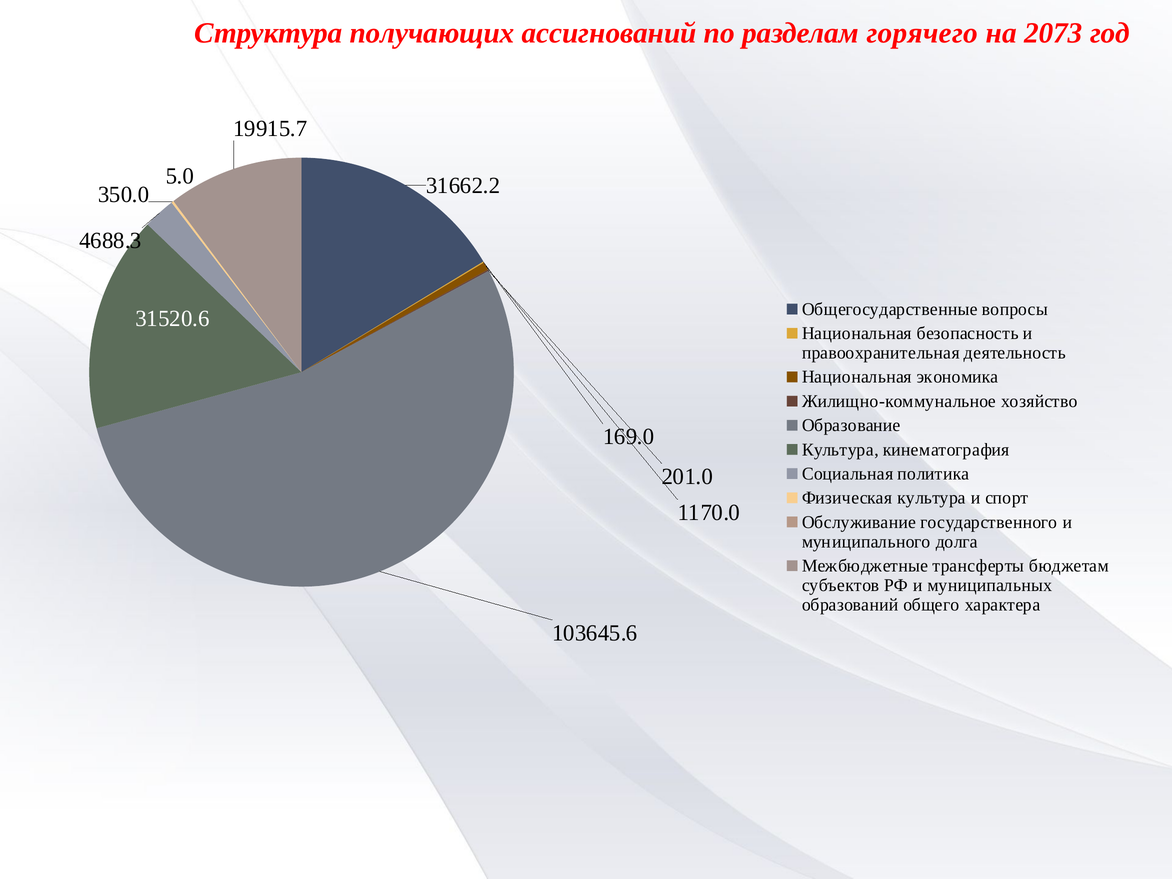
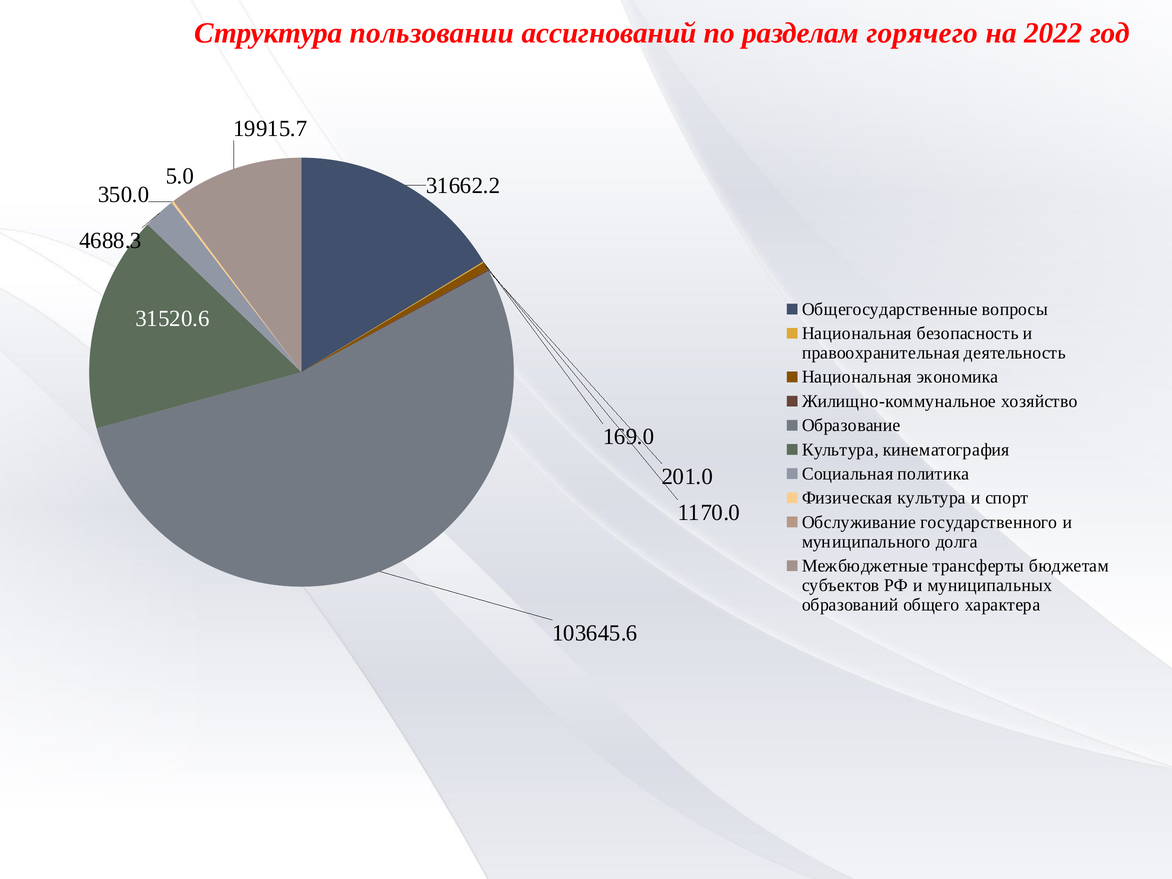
получающих: получающих -> пользовании (432, 33)
2073: 2073 -> 2022 (1053, 33)
